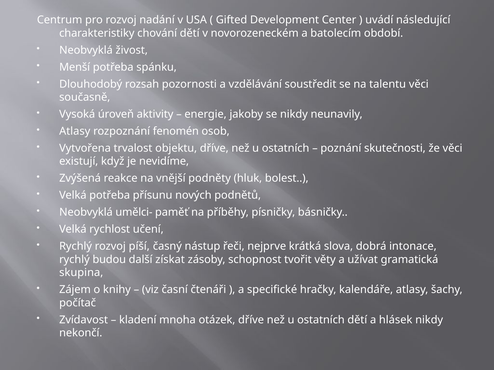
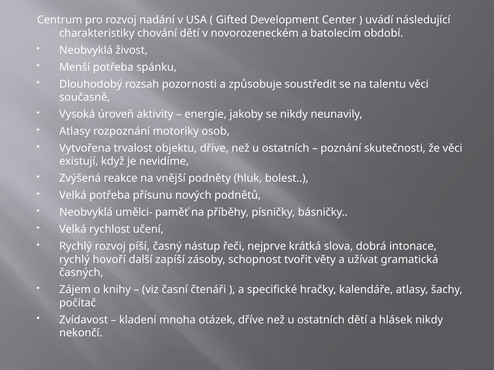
vzdělávání: vzdělávání -> způsobuje (255, 84)
fenomén: fenomén -> motoriky (176, 131)
budou: budou -> hovoří (109, 260)
získat: získat -> zapíší (170, 260)
skupina: skupina -> časných (81, 273)
